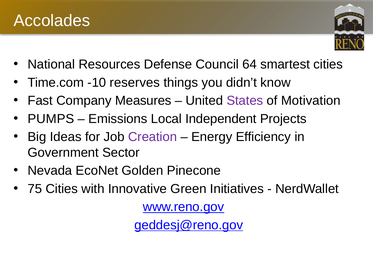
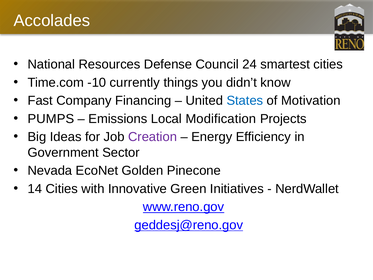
64: 64 -> 24 (250, 64)
reserves: reserves -> currently (135, 82)
Measures: Measures -> Financing (143, 101)
States colour: purple -> blue (245, 101)
Independent: Independent -> Modification (221, 119)
75: 75 -> 14 (35, 189)
